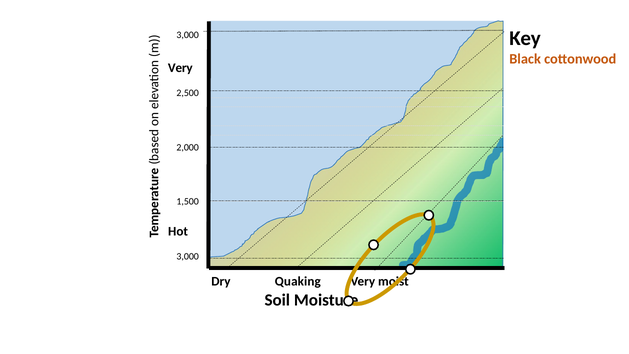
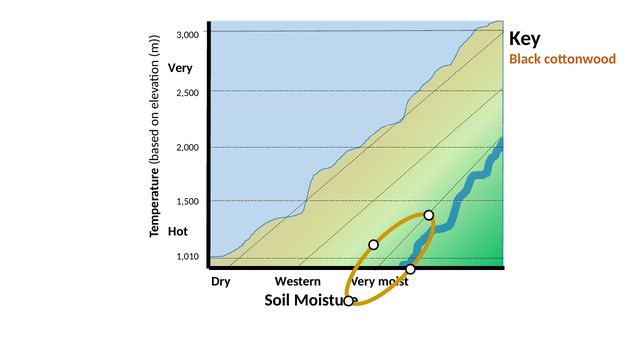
3,000: 3,000 -> 1,010 (188, 257)
Quaking: Quaking -> Western (298, 281)
